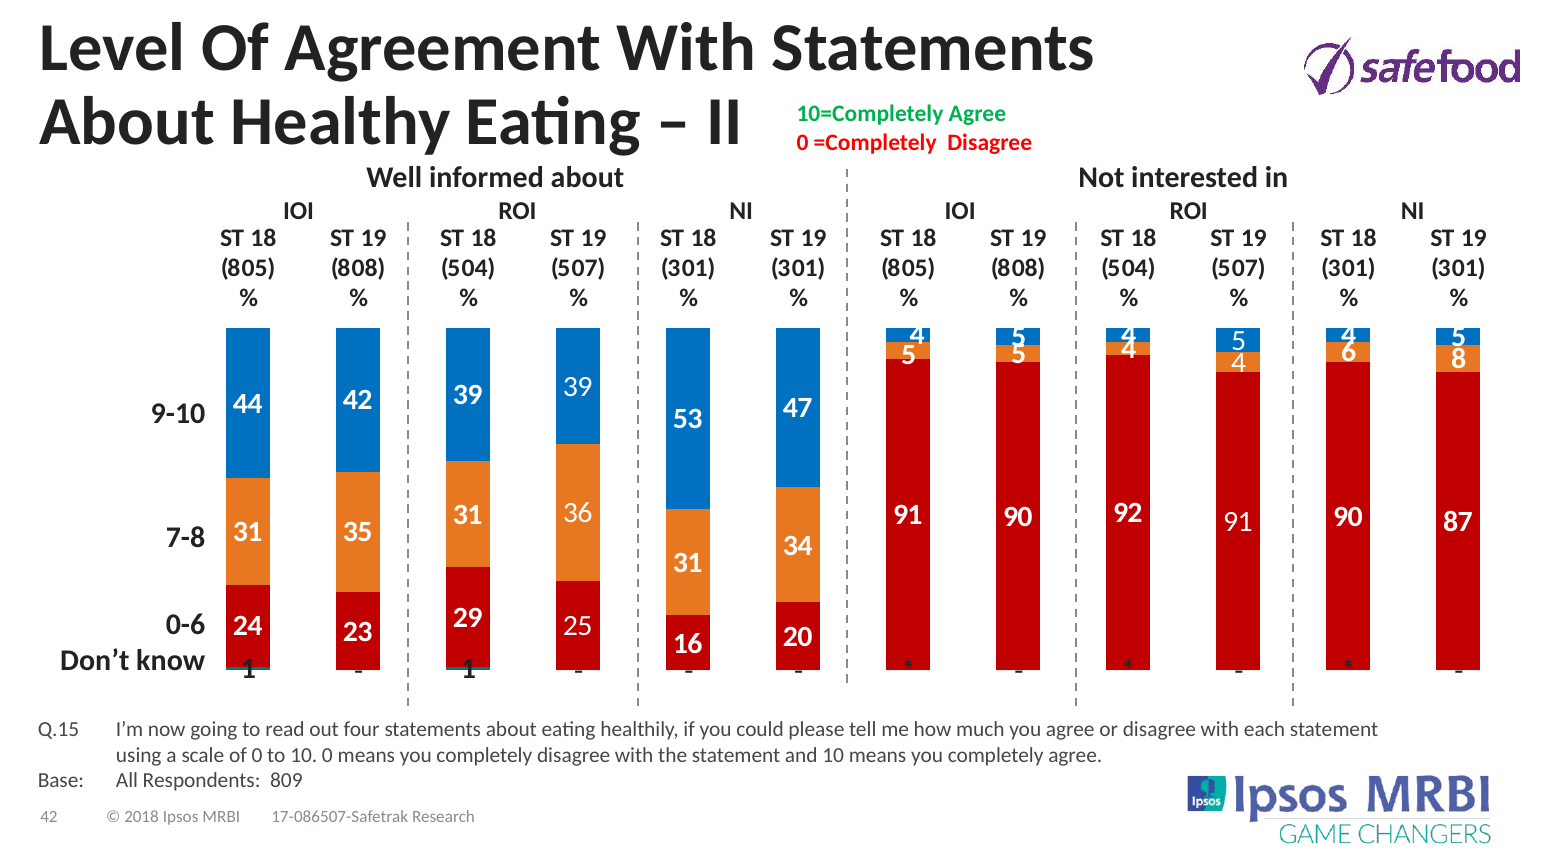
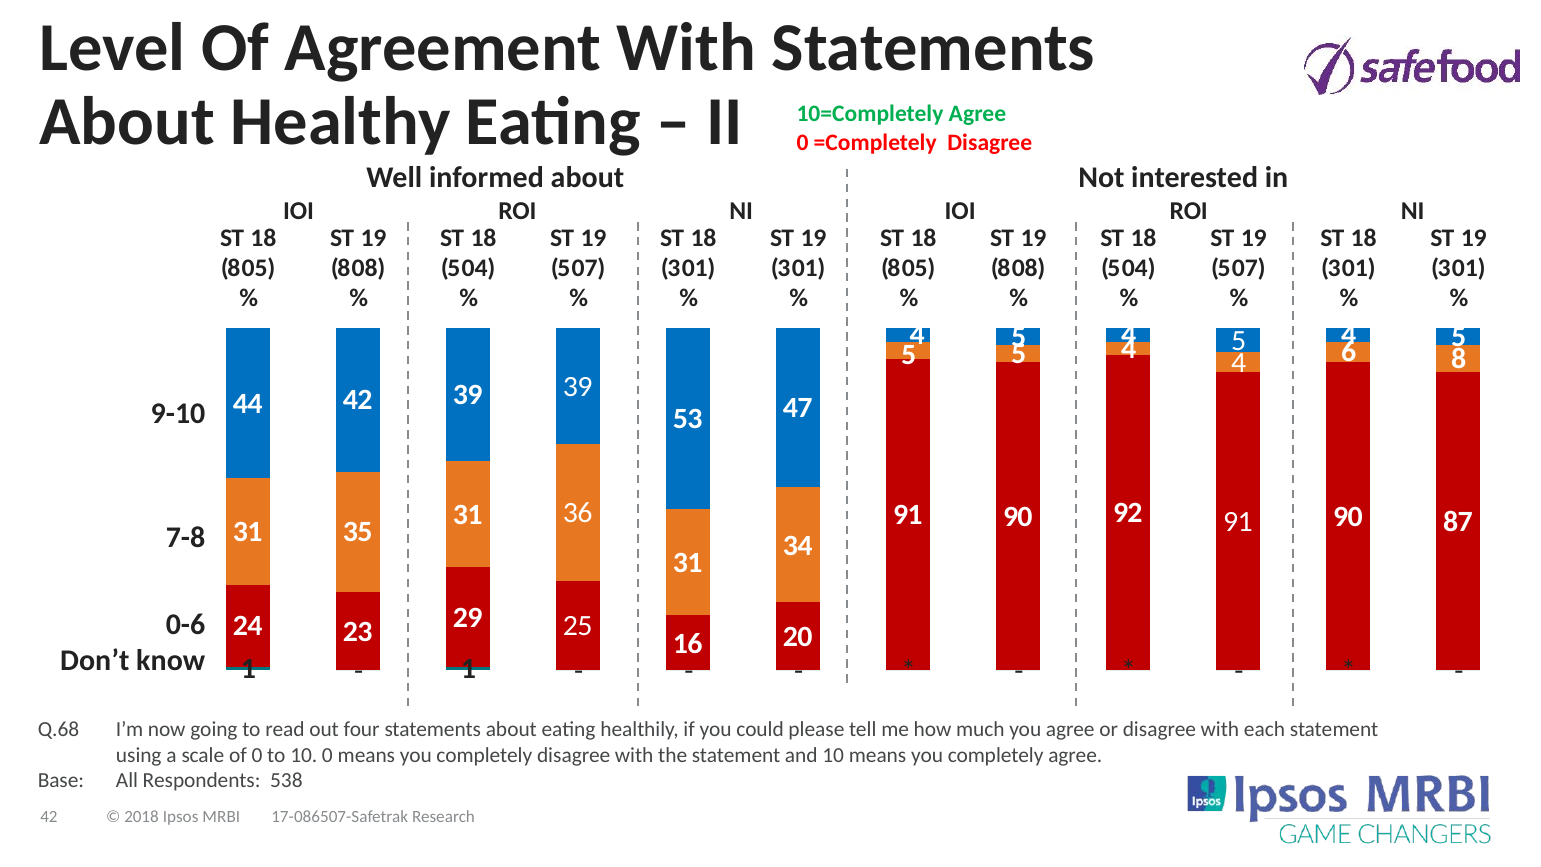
Q.15: Q.15 -> Q.68 (58, 730)
809: 809 -> 538 (286, 781)
